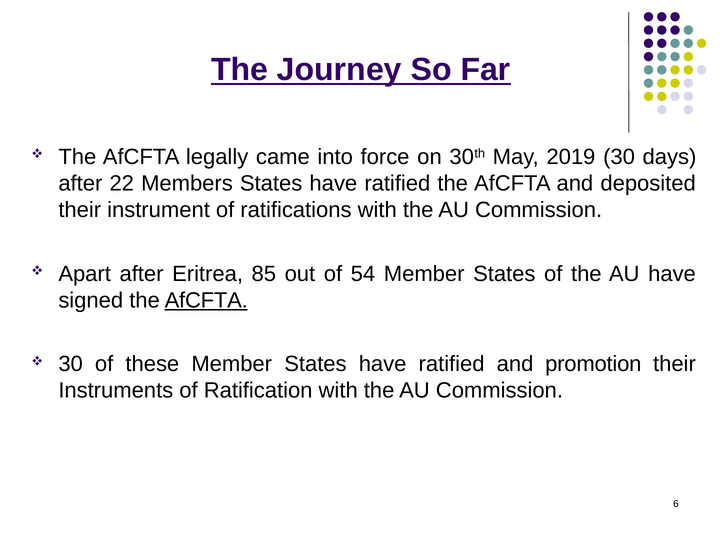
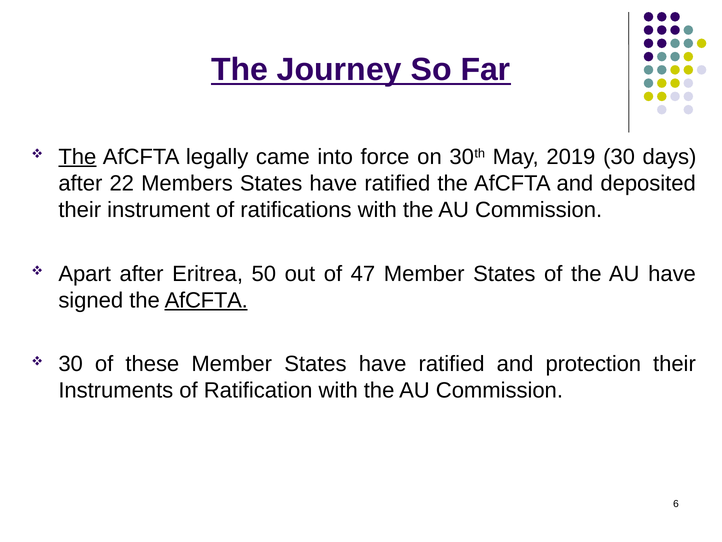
The underline: none -> present (77, 157)
85: 85 -> 50 (264, 274)
54: 54 -> 47 (363, 274)
promotion: promotion -> protection (593, 364)
